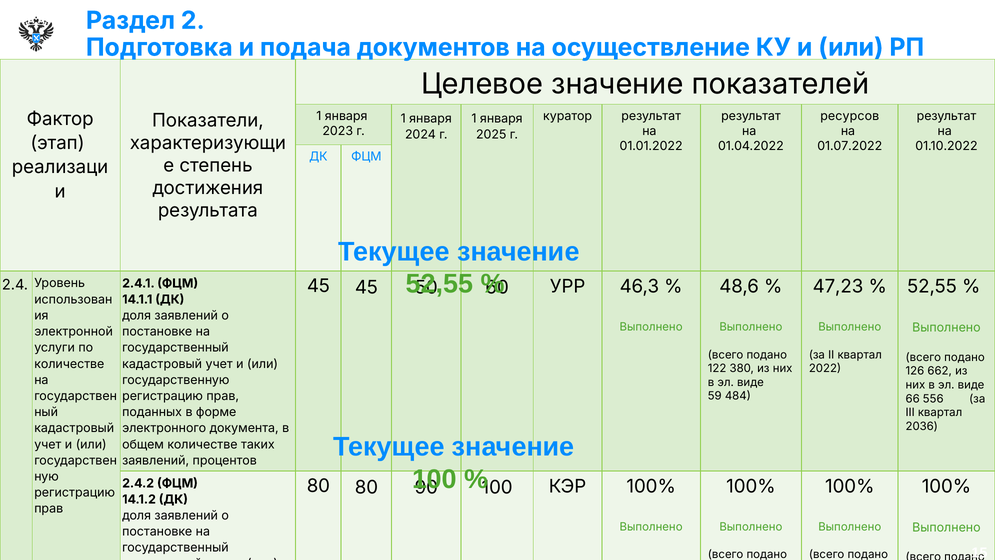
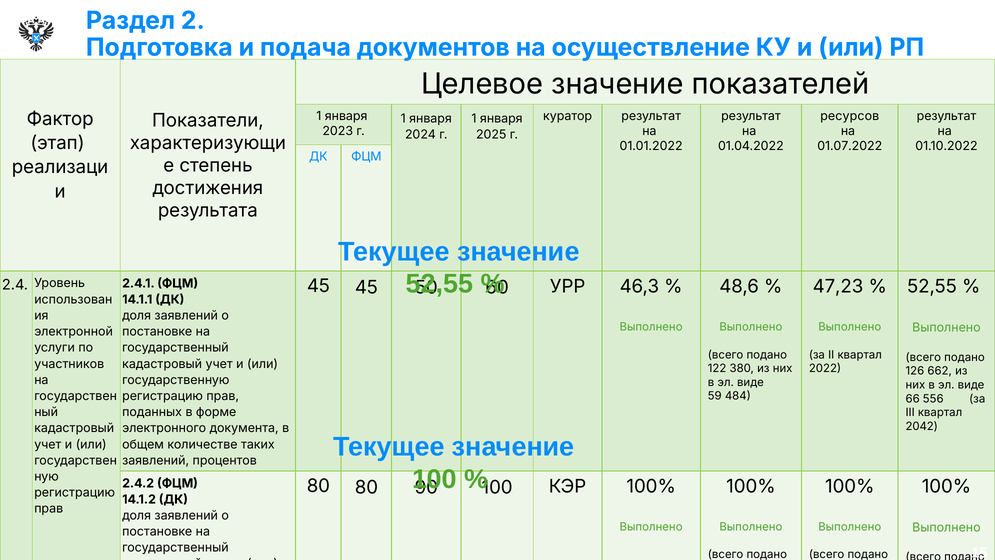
количестве: количестве -> участников (69, 364)
2036: 2036 -> 2042 (922, 426)
